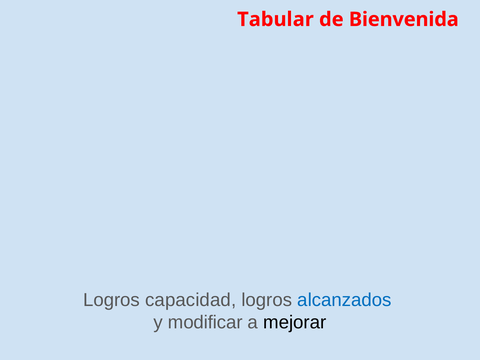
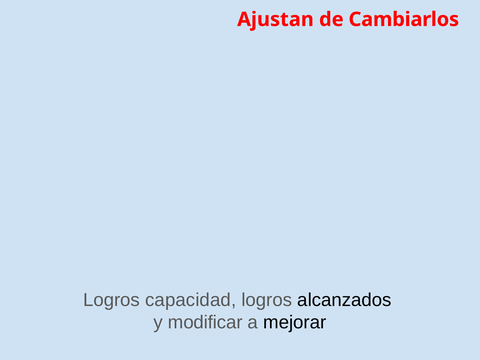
Tabular: Tabular -> Ajustan (275, 19)
Bienvenida: Bienvenida -> Cambiarlos (404, 19)
alcanzados colour: blue -> black (344, 300)
